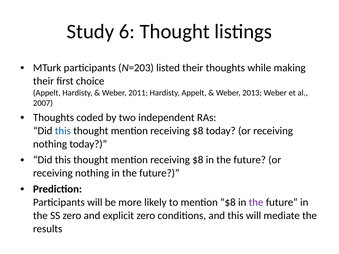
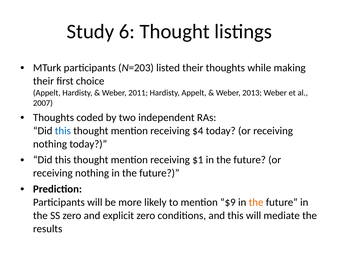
$8: $8 -> $4 (198, 131)
$8: $8 -> $1 (198, 160)
mention $8: $8 -> $9 (228, 202)
the colour: purple -> orange (256, 202)
